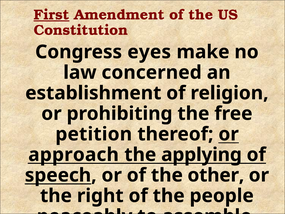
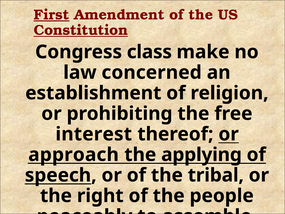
Constitution underline: none -> present (81, 30)
eyes: eyes -> class (149, 52)
petition: petition -> interest (94, 134)
other: other -> tribal (216, 175)
